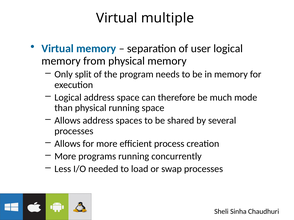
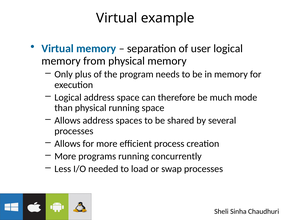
multiple: multiple -> example (168, 18)
split: split -> plus (83, 74)
